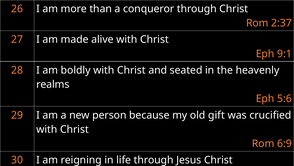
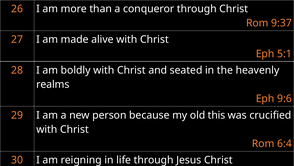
2:37: 2:37 -> 9:37 (281, 23)
9:1: 9:1 -> 5:1 (284, 54)
5:6: 5:6 -> 9:6 (284, 98)
gift: gift -> this (217, 115)
6:9: 6:9 -> 6:4 (284, 143)
